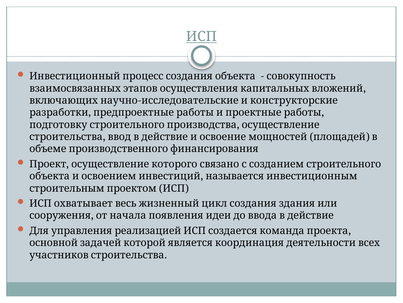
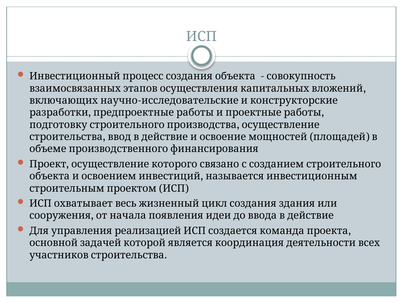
ИСП underline: present -> none (201, 37)
